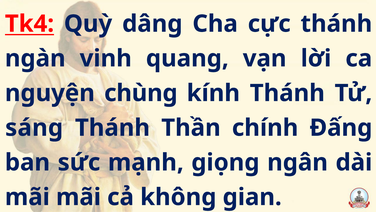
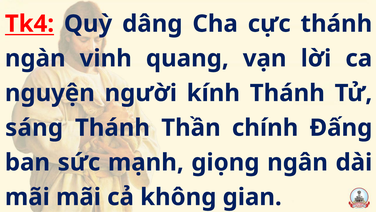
chùng: chùng -> người (141, 93)
